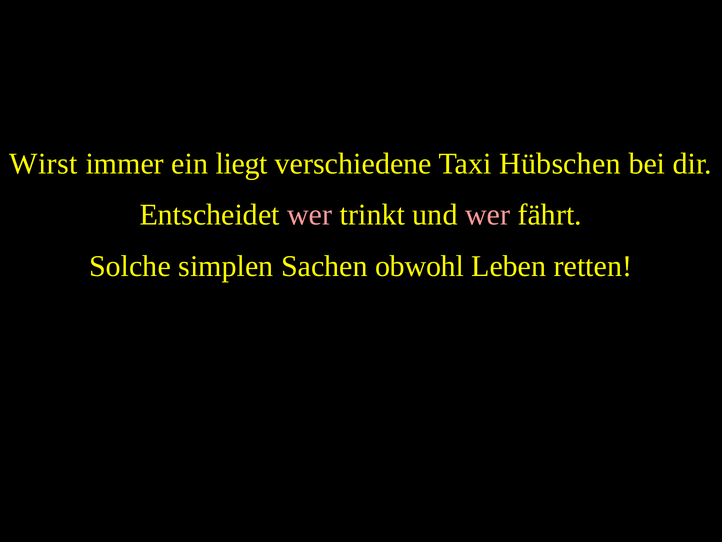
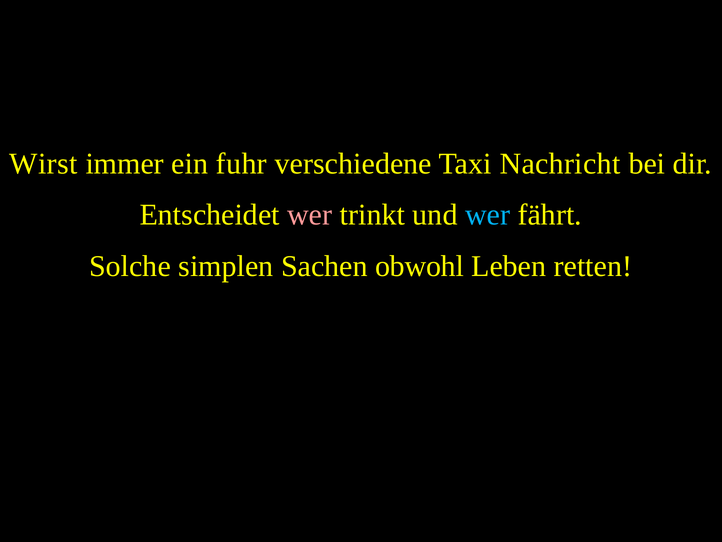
liegt: liegt -> fuhr (241, 164)
Hübschen: Hübschen -> Nachricht (560, 164)
wer colour: pink -> light blue (488, 215)
